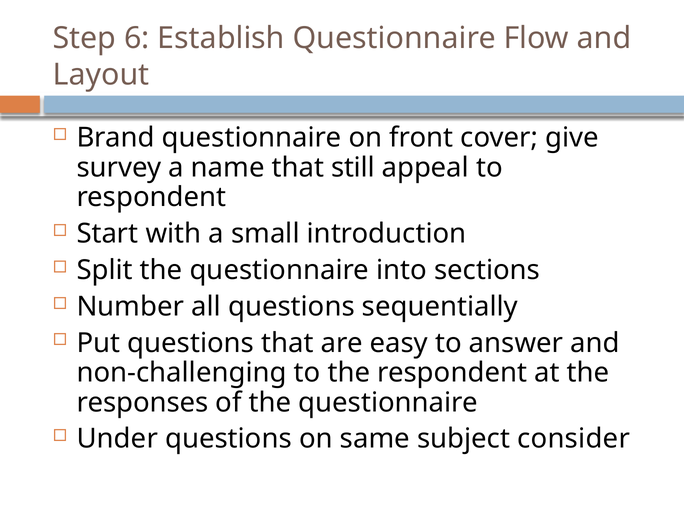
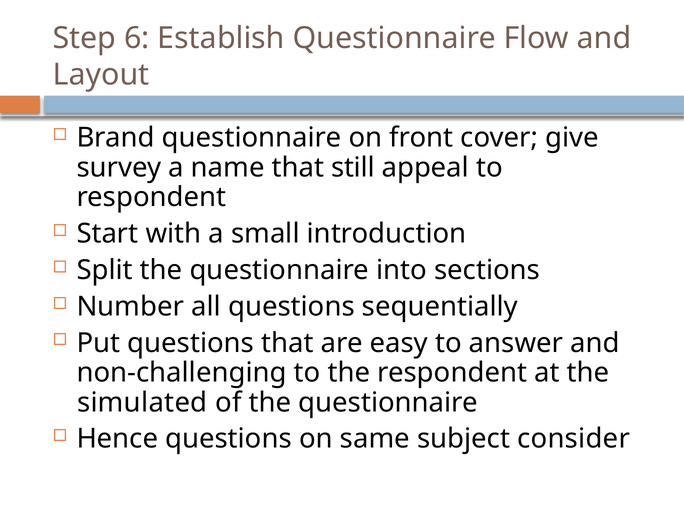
responses: responses -> simulated (142, 402)
Under: Under -> Hence (117, 439)
